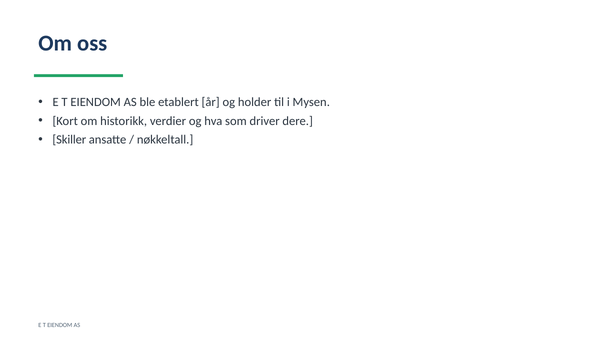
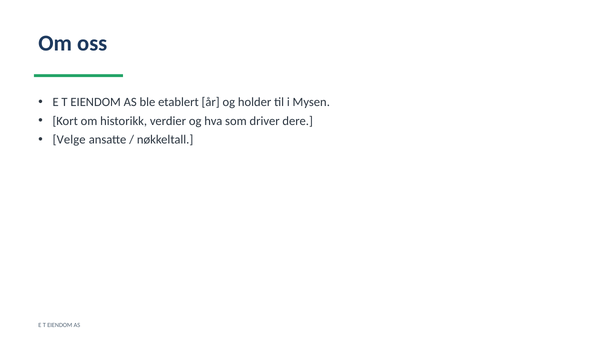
Skiller: Skiller -> Velge (69, 140)
